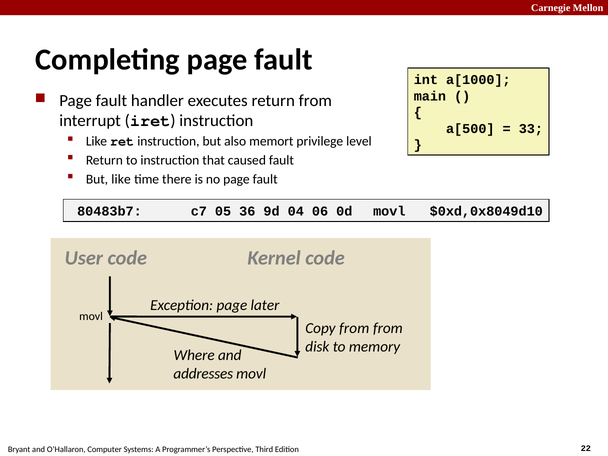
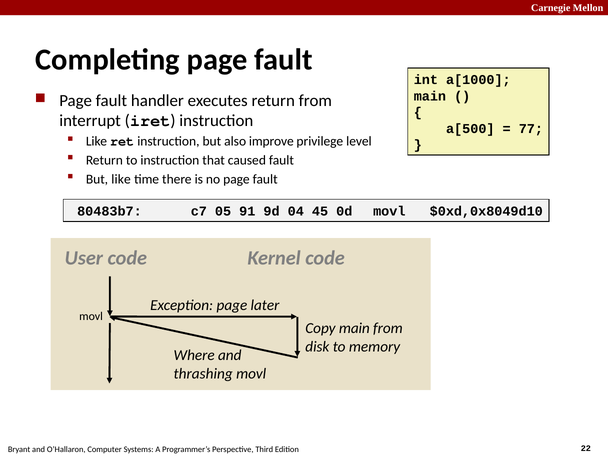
33: 33 -> 77 (531, 129)
memort: memort -> improve (271, 141)
36: 36 -> 91 (247, 211)
06: 06 -> 45 (320, 211)
Copy from: from -> main (354, 328)
addresses: addresses -> thrashing (203, 374)
